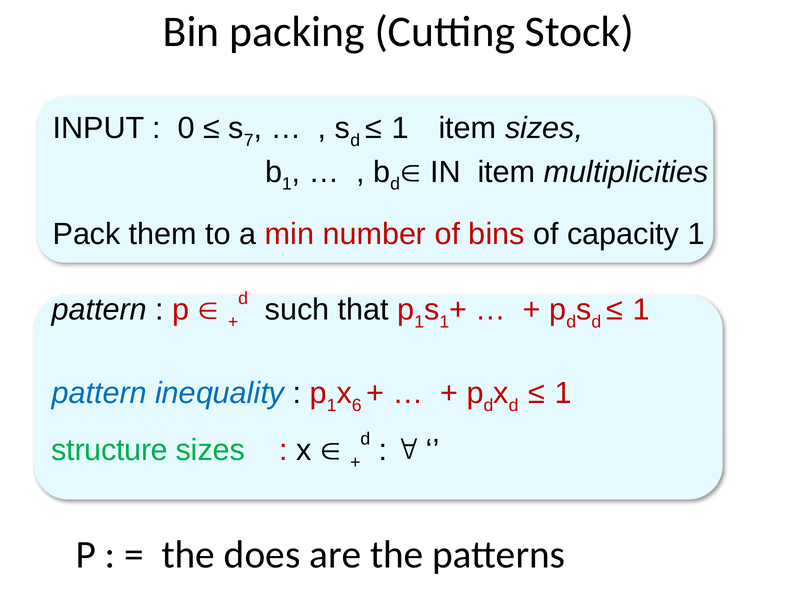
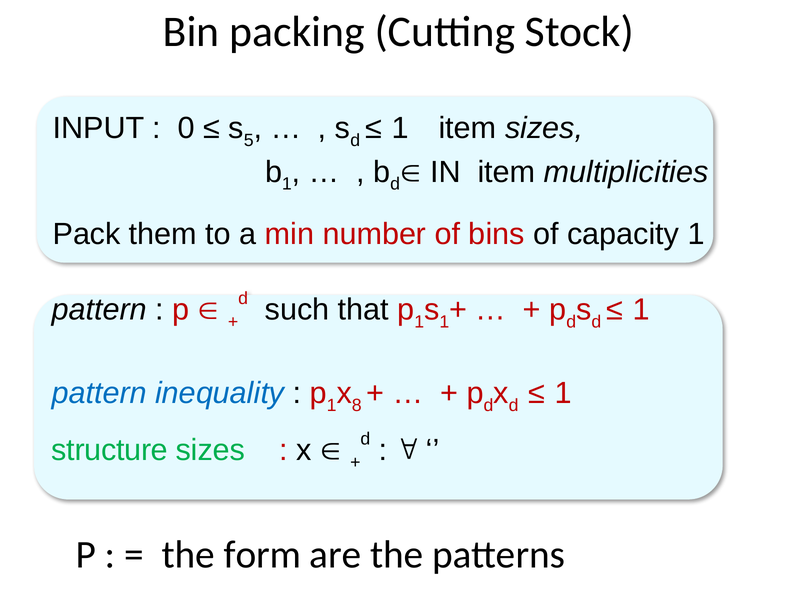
7: 7 -> 5 (249, 140)
6: 6 -> 8 (357, 405)
does: does -> form (262, 555)
